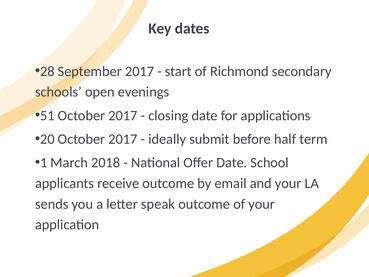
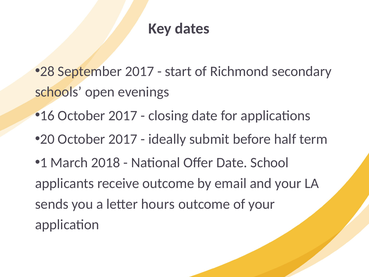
51: 51 -> 16 (47, 115)
speak: speak -> hours (158, 204)
